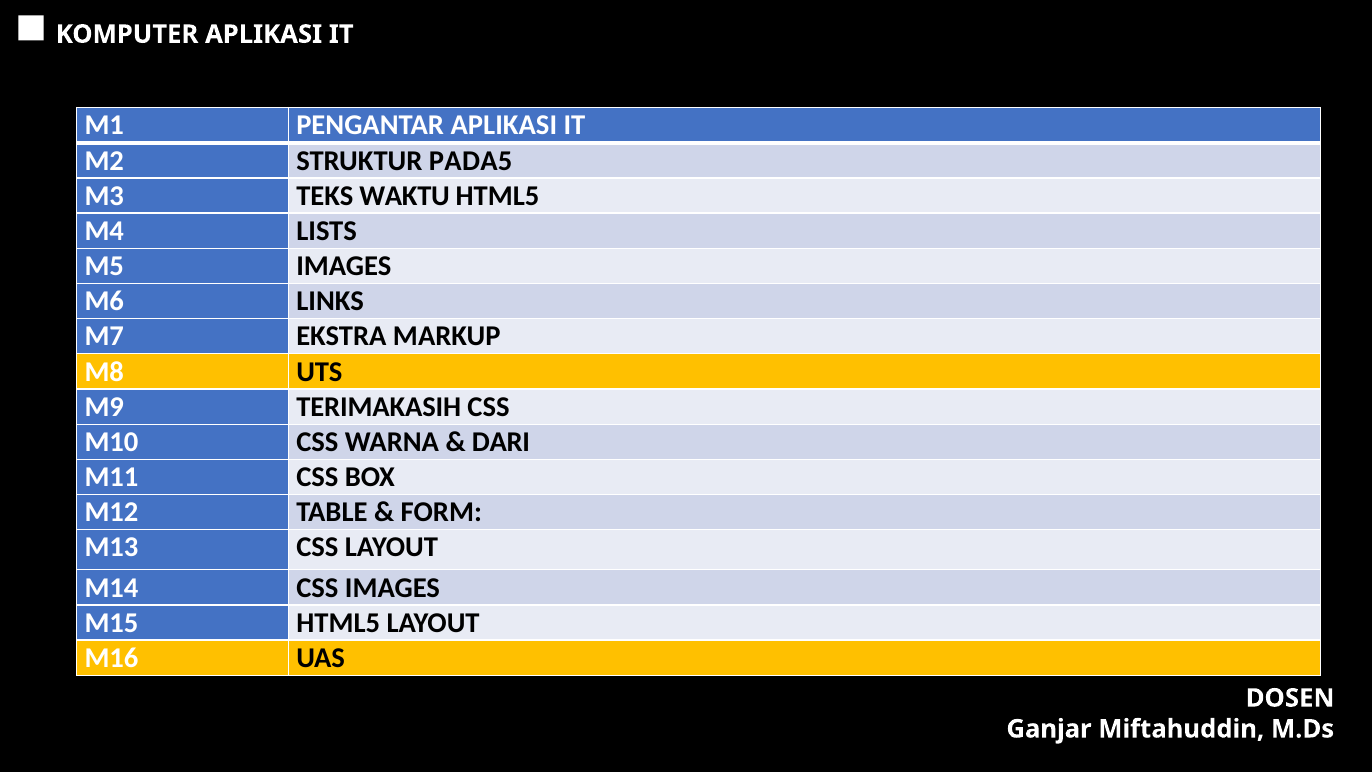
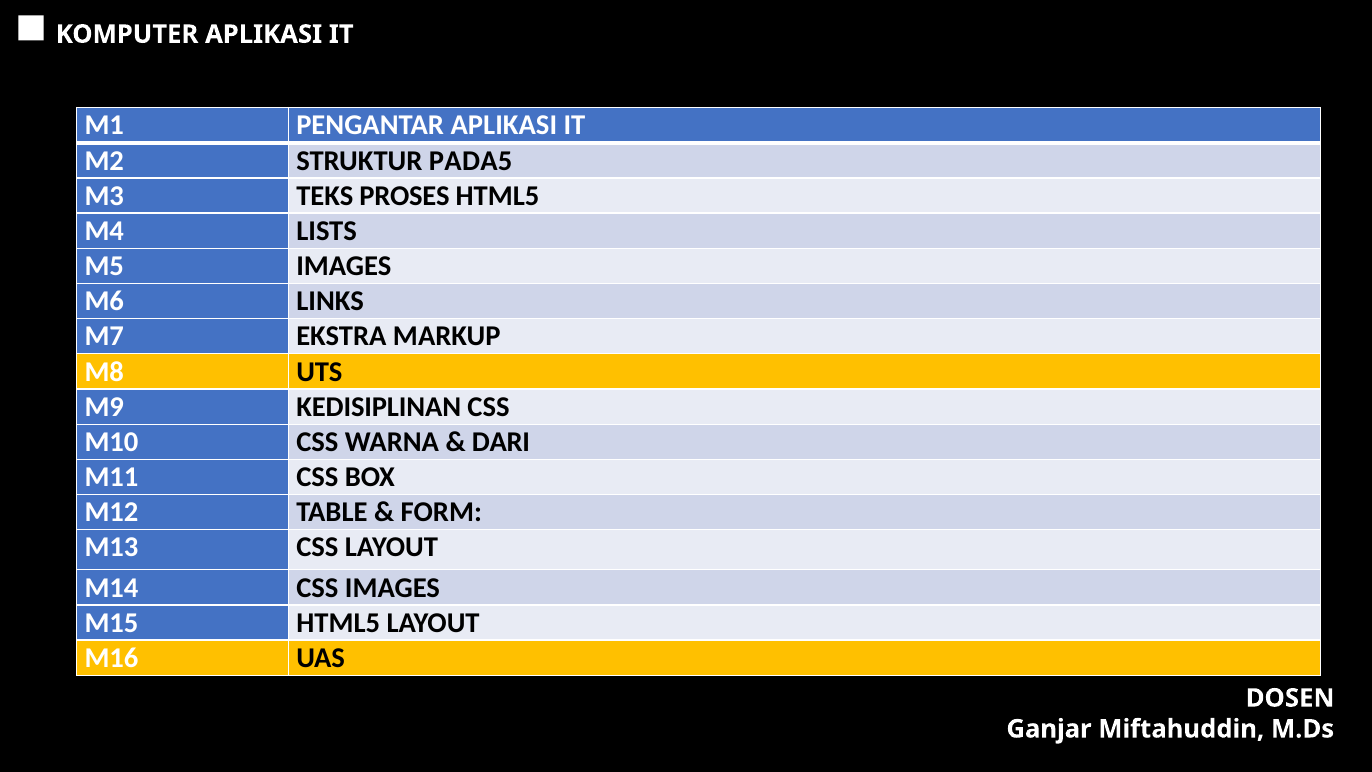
WAKTU: WAKTU -> PROSES (405, 196)
TERIMAKASIH: TERIMAKASIH -> KEDISIPLINAN (379, 407)
